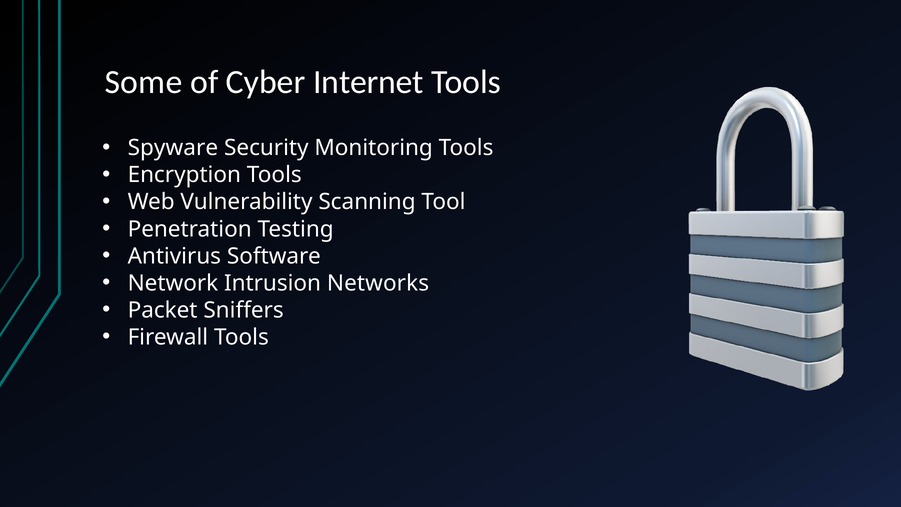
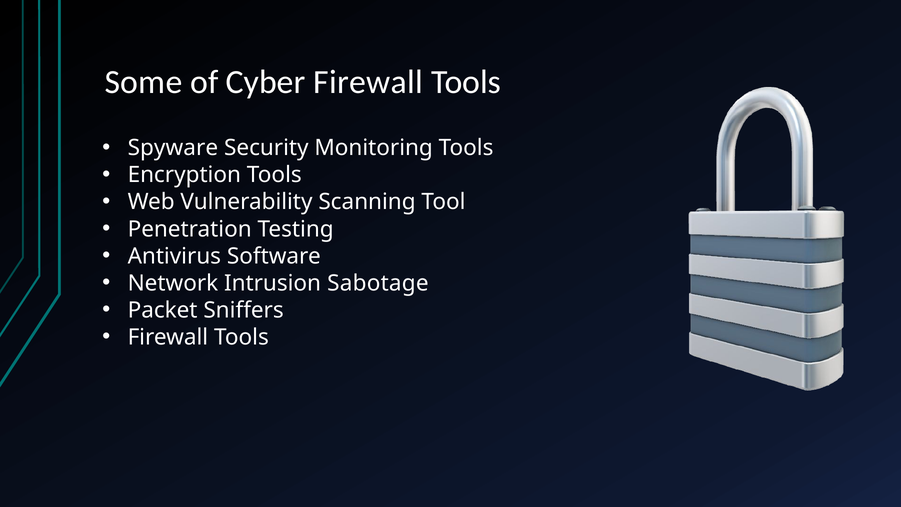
Cyber Internet: Internet -> Firewall (368, 82)
Networks: Networks -> Sabotage (378, 283)
